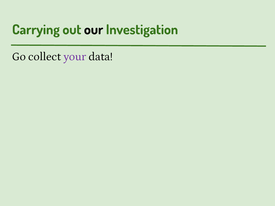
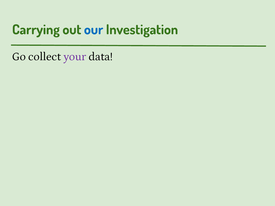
our colour: black -> blue (94, 30)
